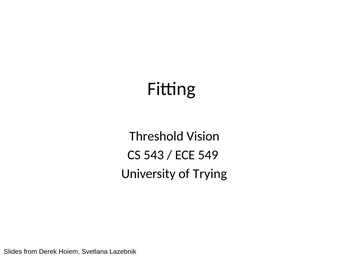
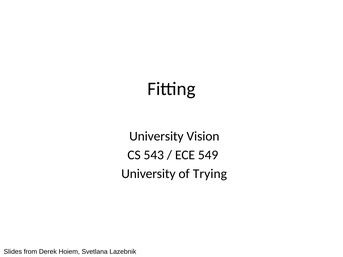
Threshold: Threshold -> University (156, 136)
